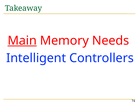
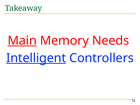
Intelligent underline: none -> present (36, 58)
